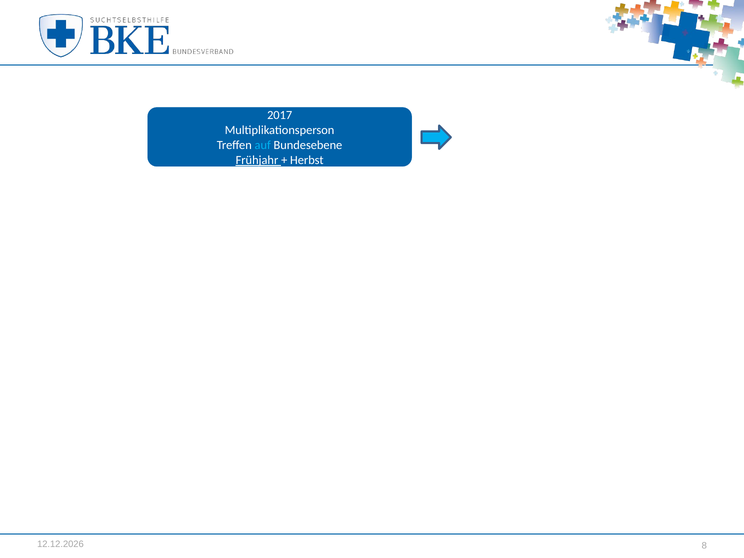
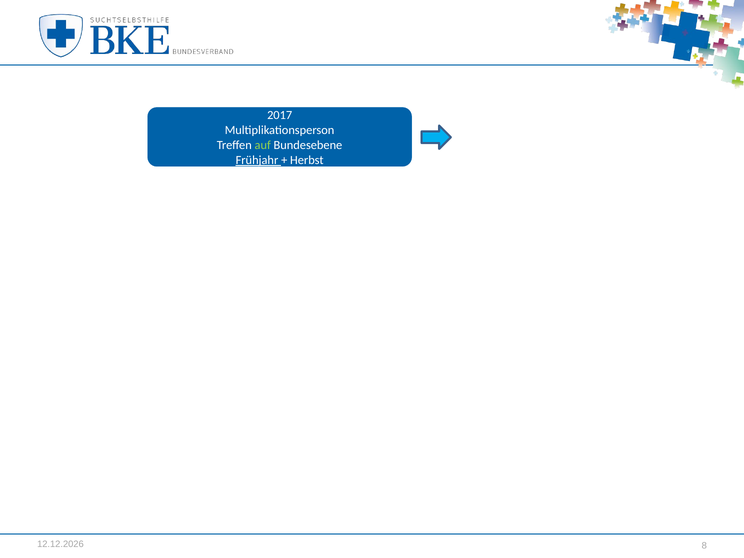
auf colour: light blue -> light green (263, 145)
